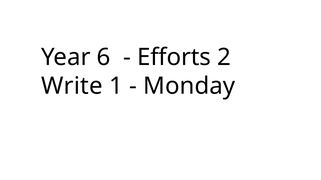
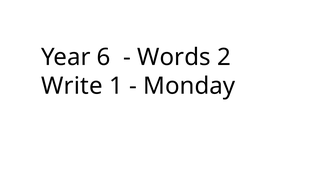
Efforts: Efforts -> Words (174, 57)
